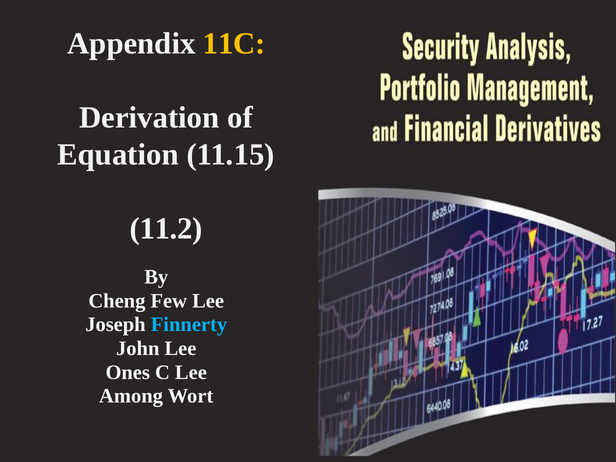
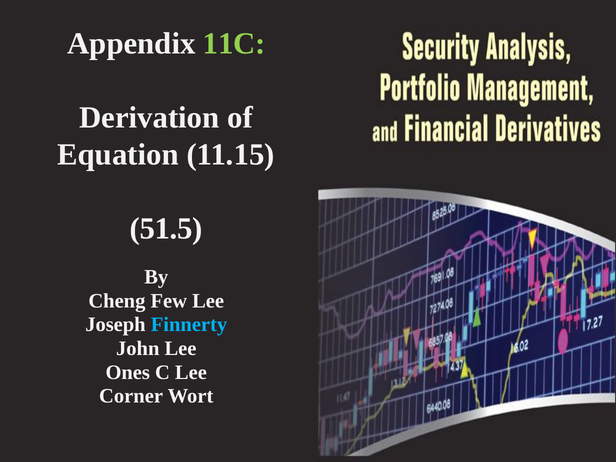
11C colour: yellow -> light green (234, 44)
11.2: 11.2 -> 51.5 (166, 229)
Among: Among -> Corner (131, 396)
